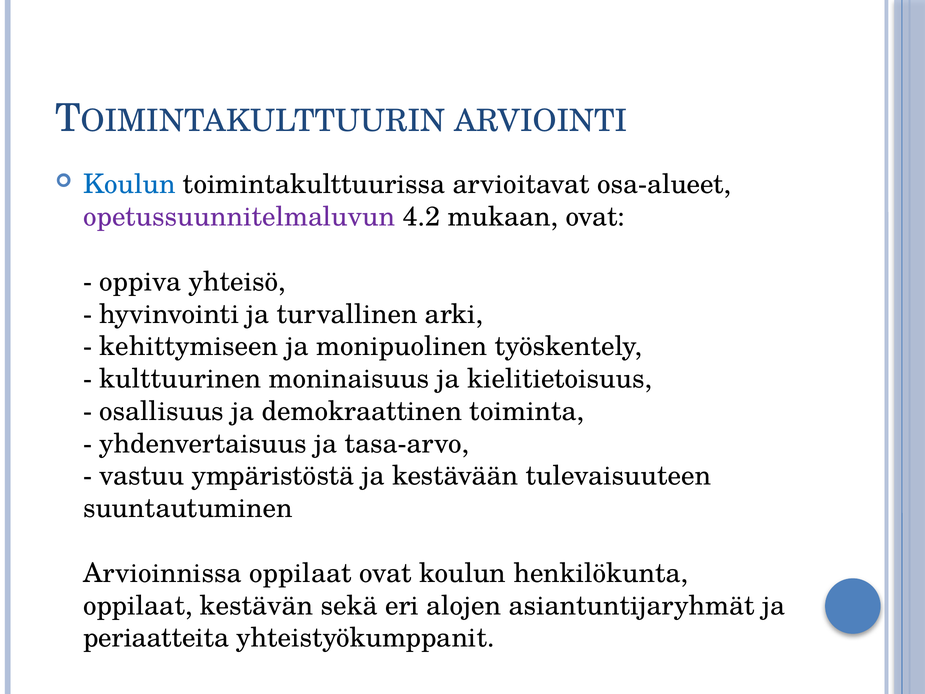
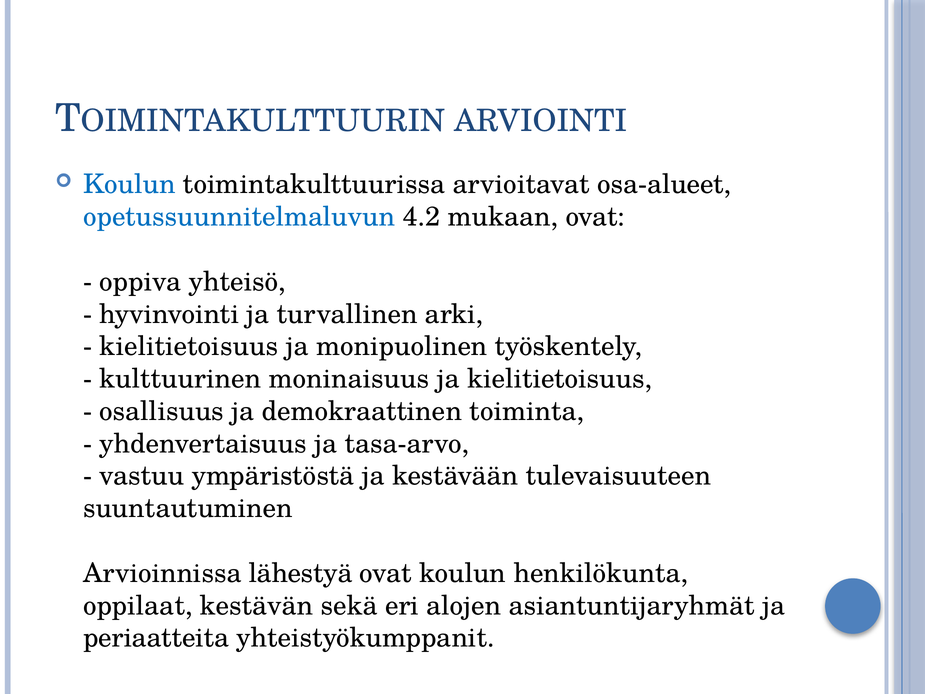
opetussuunnitelmaluvun colour: purple -> blue (239, 217)
kehittymiseen: kehittymiseen -> kielitietoisuus (189, 346)
Arvioinnissa oppilaat: oppilaat -> lähestyä (301, 573)
